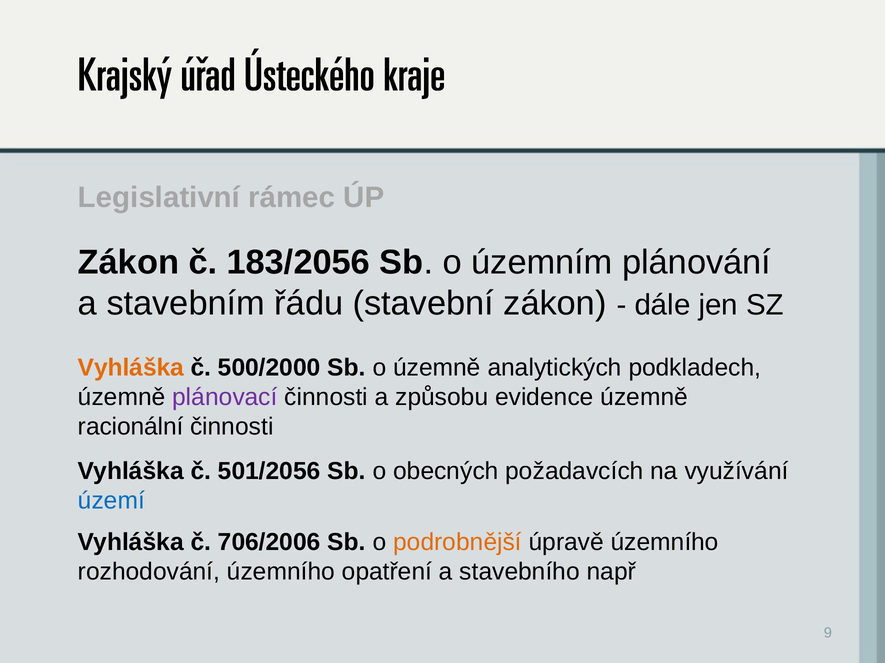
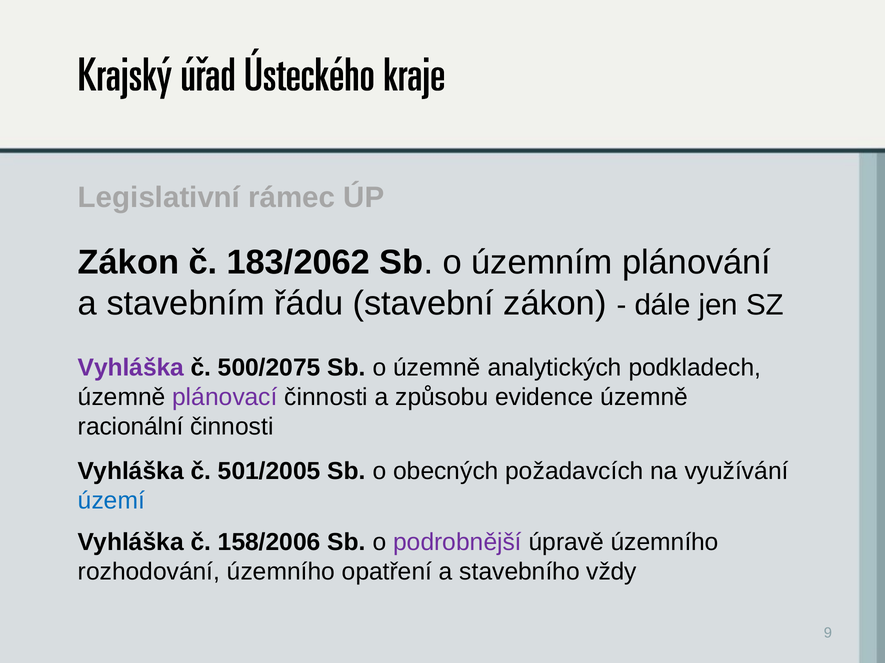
183/2056: 183/2056 -> 183/2062 (298, 263)
Vyhláška colour: orange -> purple (131, 368)
500/2000: 500/2000 -> 500/2075 (269, 368)
501/2056: 501/2056 -> 501/2005 (269, 471)
706/2006: 706/2006 -> 158/2006 (269, 543)
podrobnější colour: orange -> purple (458, 543)
např: např -> vždy (611, 572)
